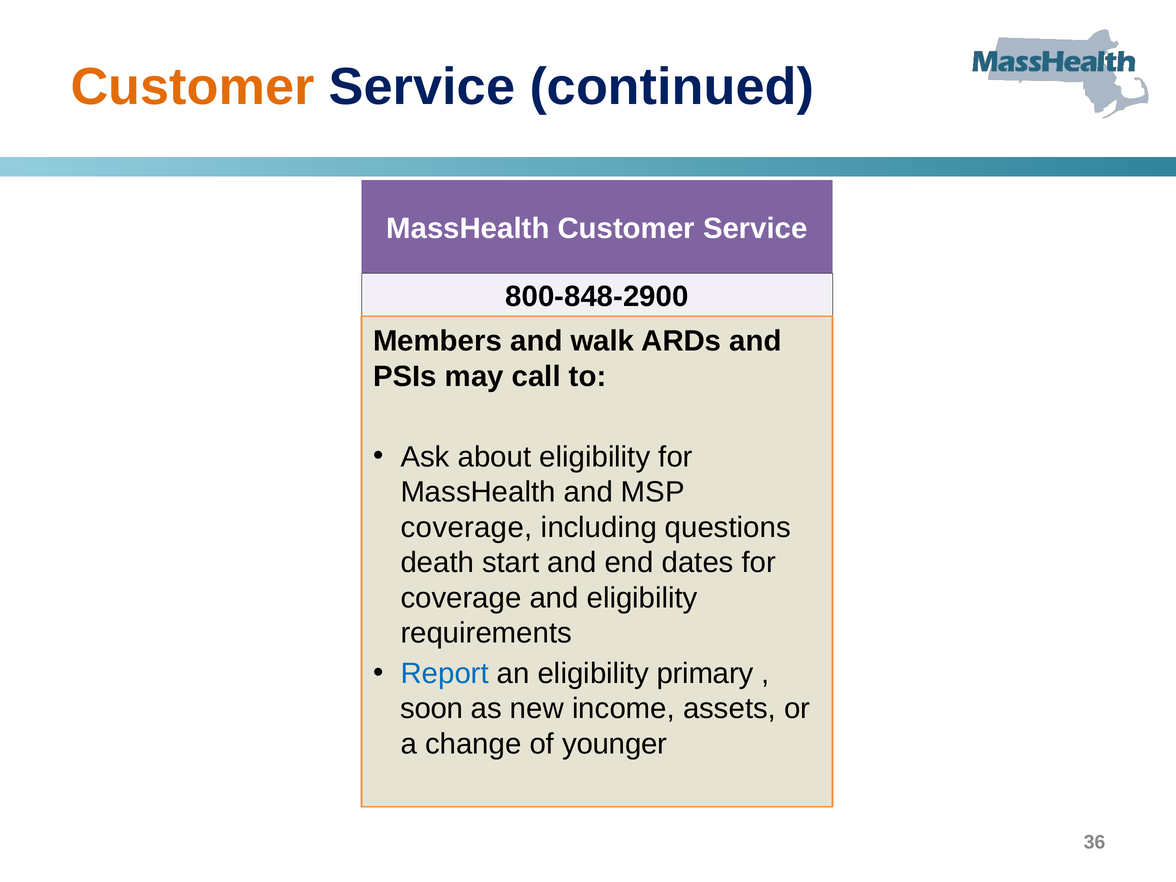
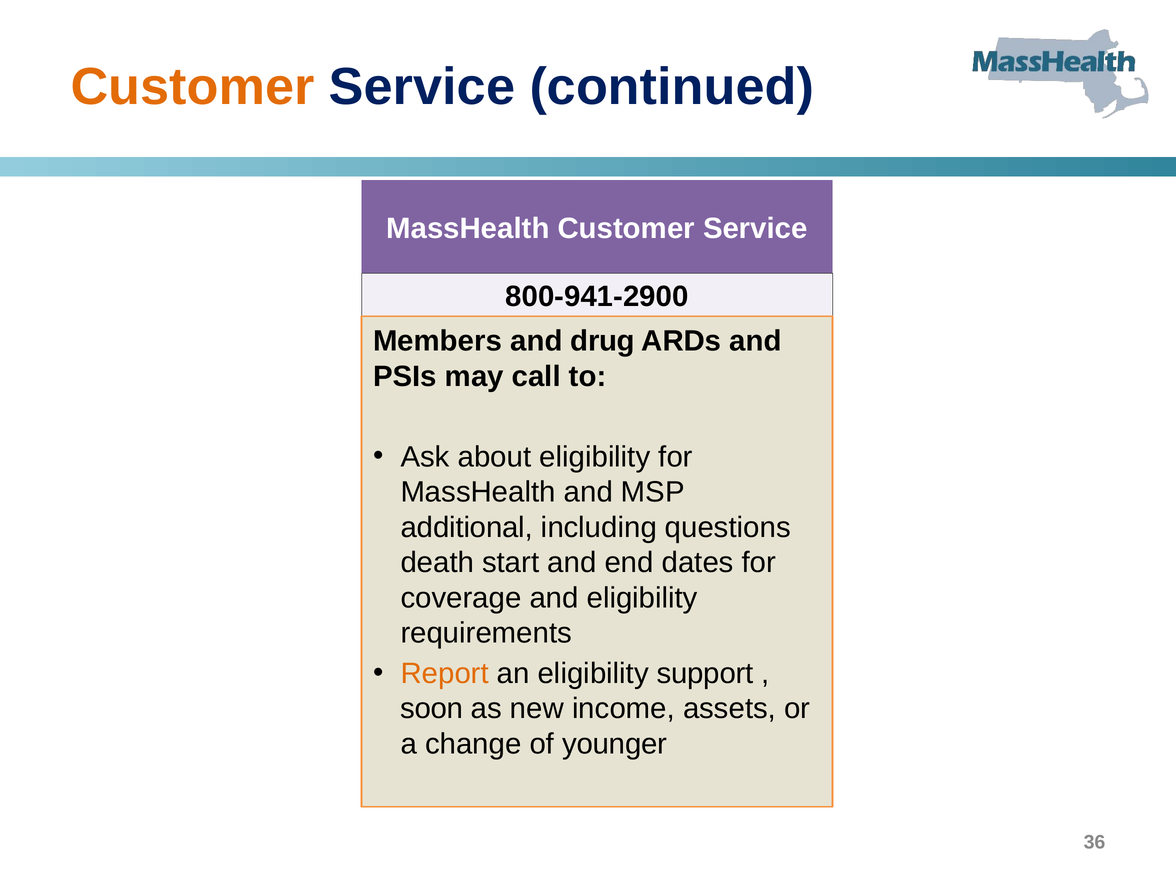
800-848-2900: 800-848-2900 -> 800-941-2900 (597, 297)
walk: walk -> drug (603, 341)
coverage: coverage -> additional (467, 527)
Report colour: blue -> orange (445, 673)
primary: primary -> support (705, 673)
